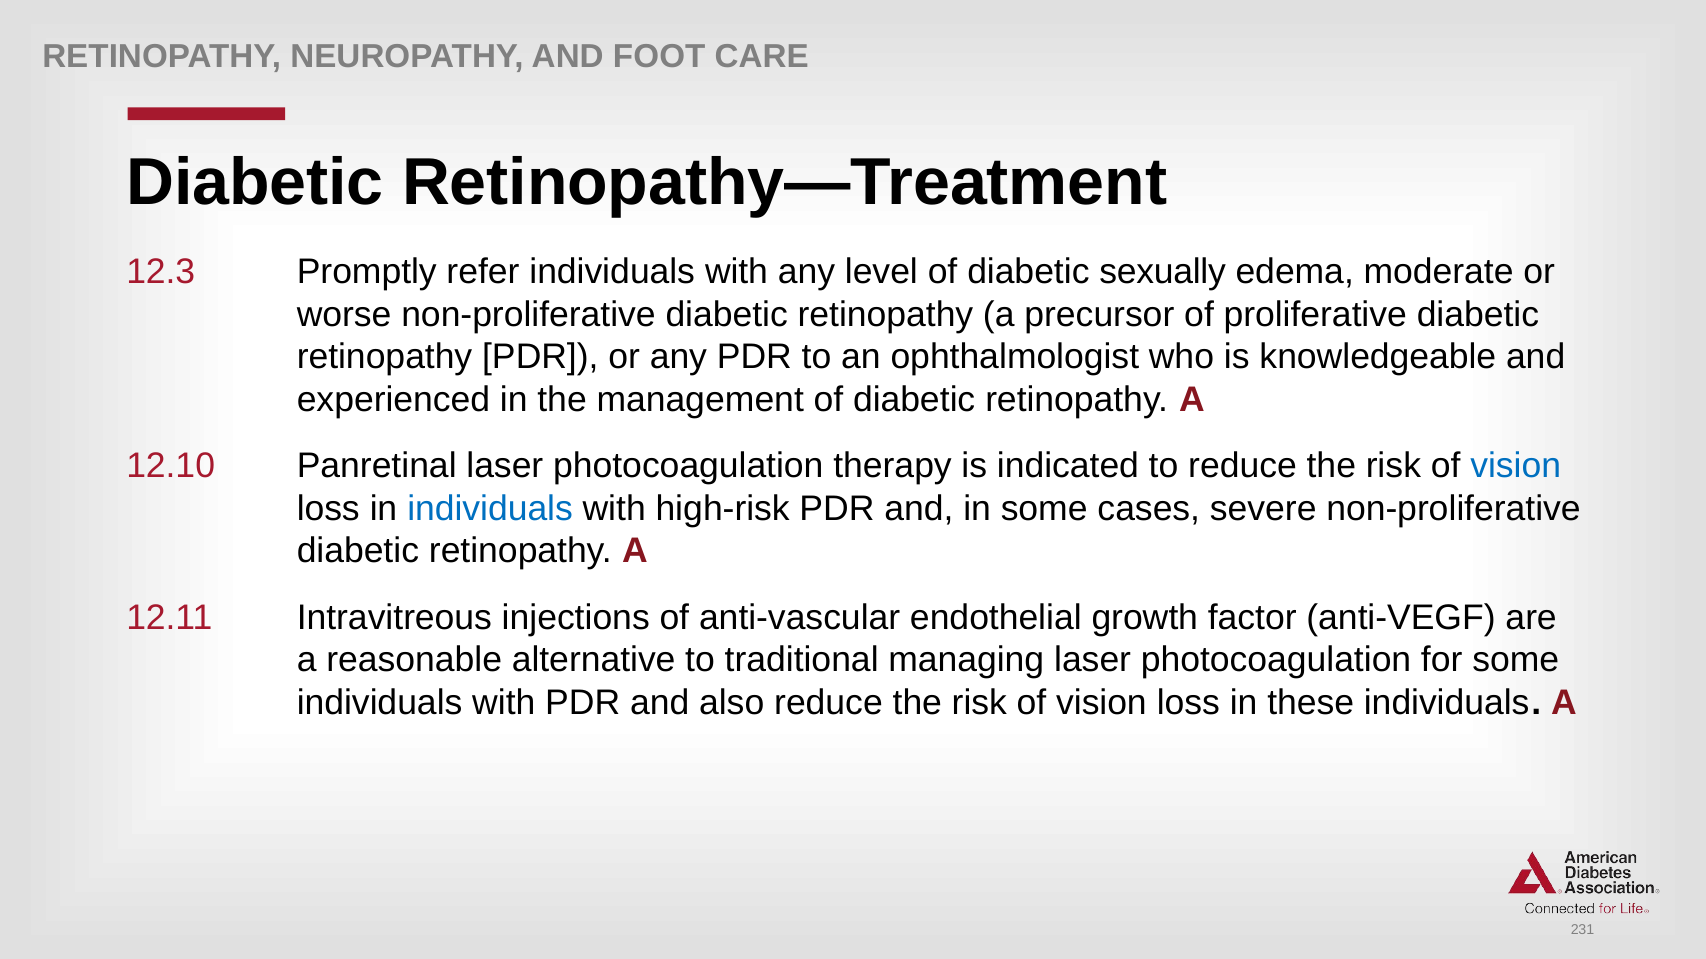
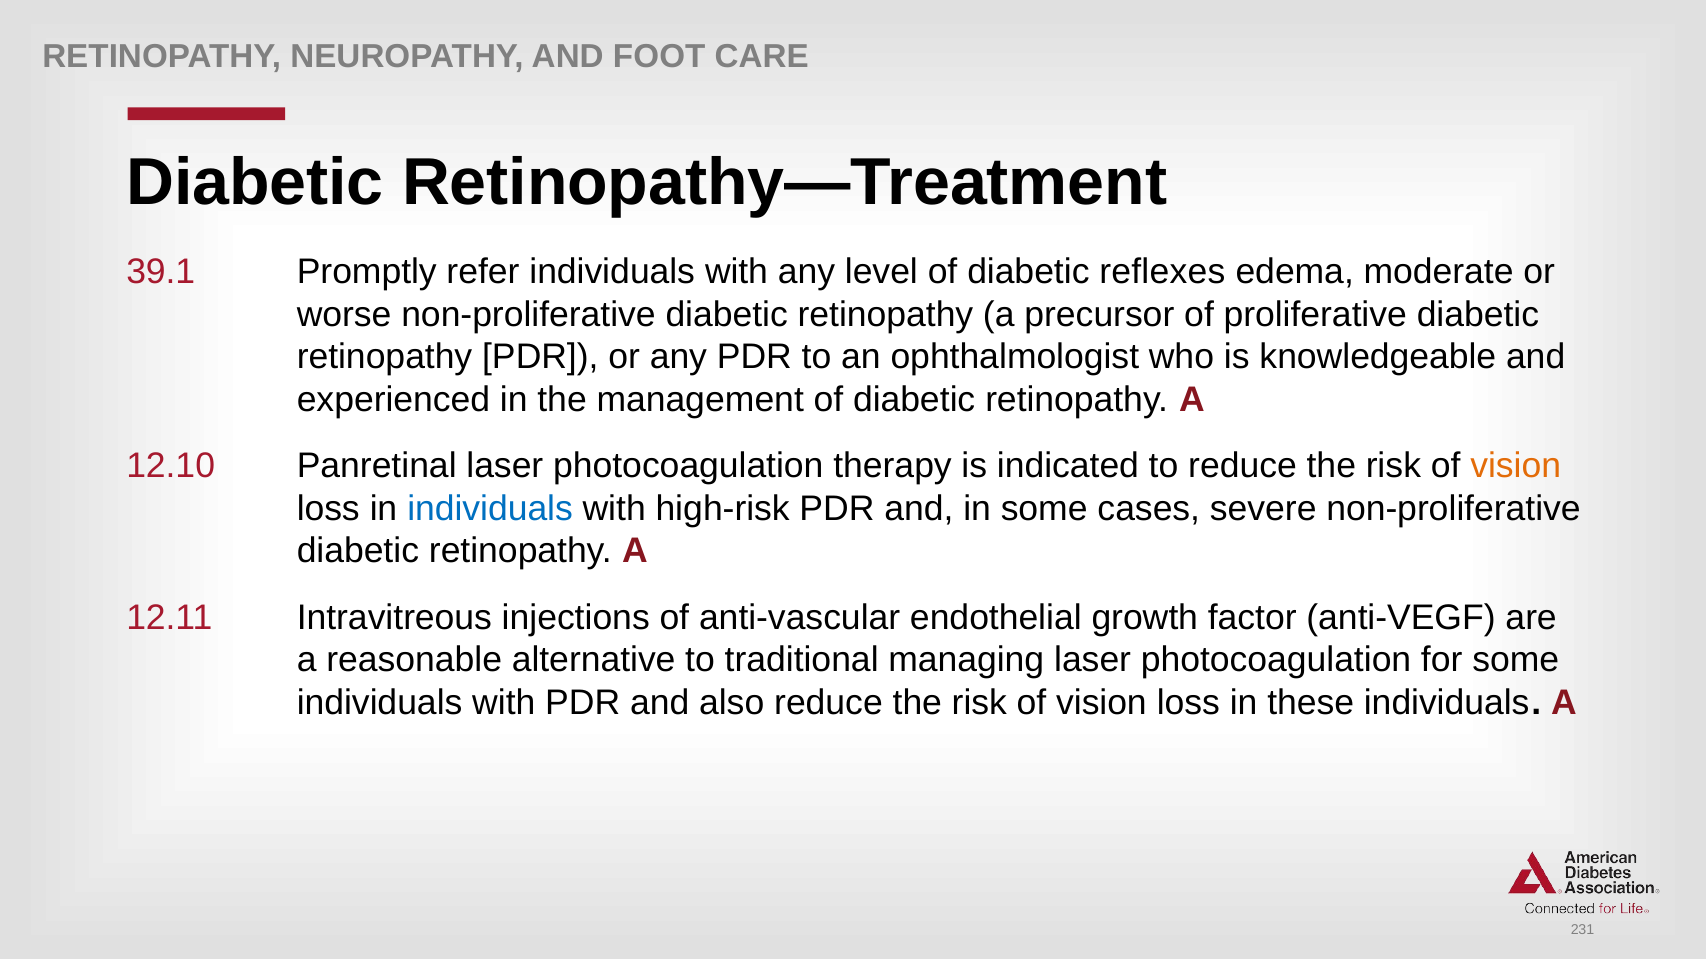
12.3: 12.3 -> 39.1 (161, 272)
sexually: sexually -> reflexes (1162, 272)
vision colour: blue -> orange (1516, 466)
